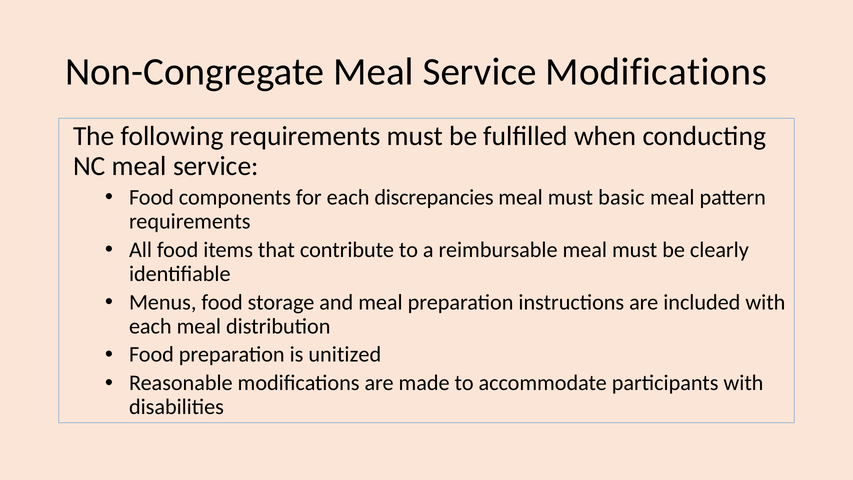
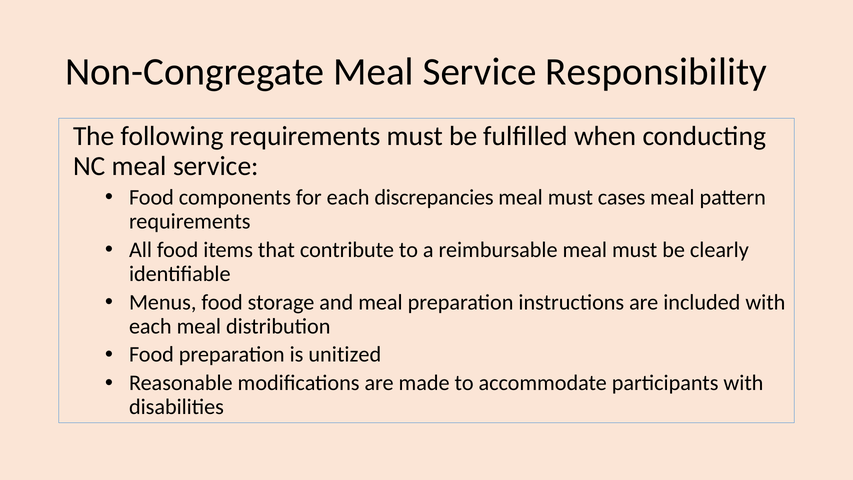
Service Modifications: Modifications -> Responsibility (656, 72)
basic: basic -> cases (622, 197)
